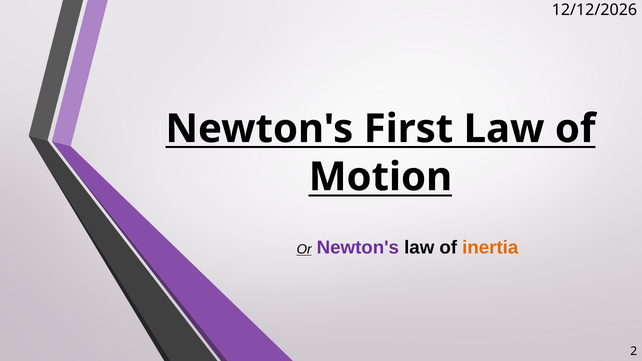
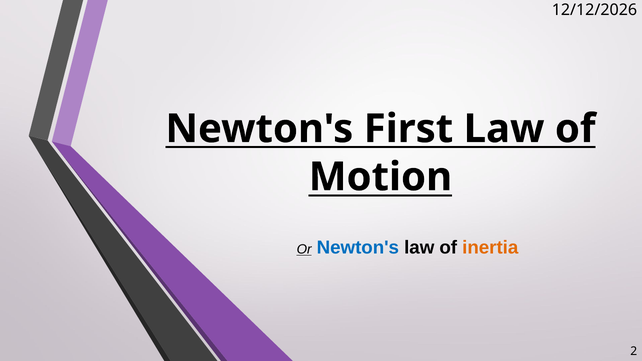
Newton's colour: purple -> blue (358, 248)
